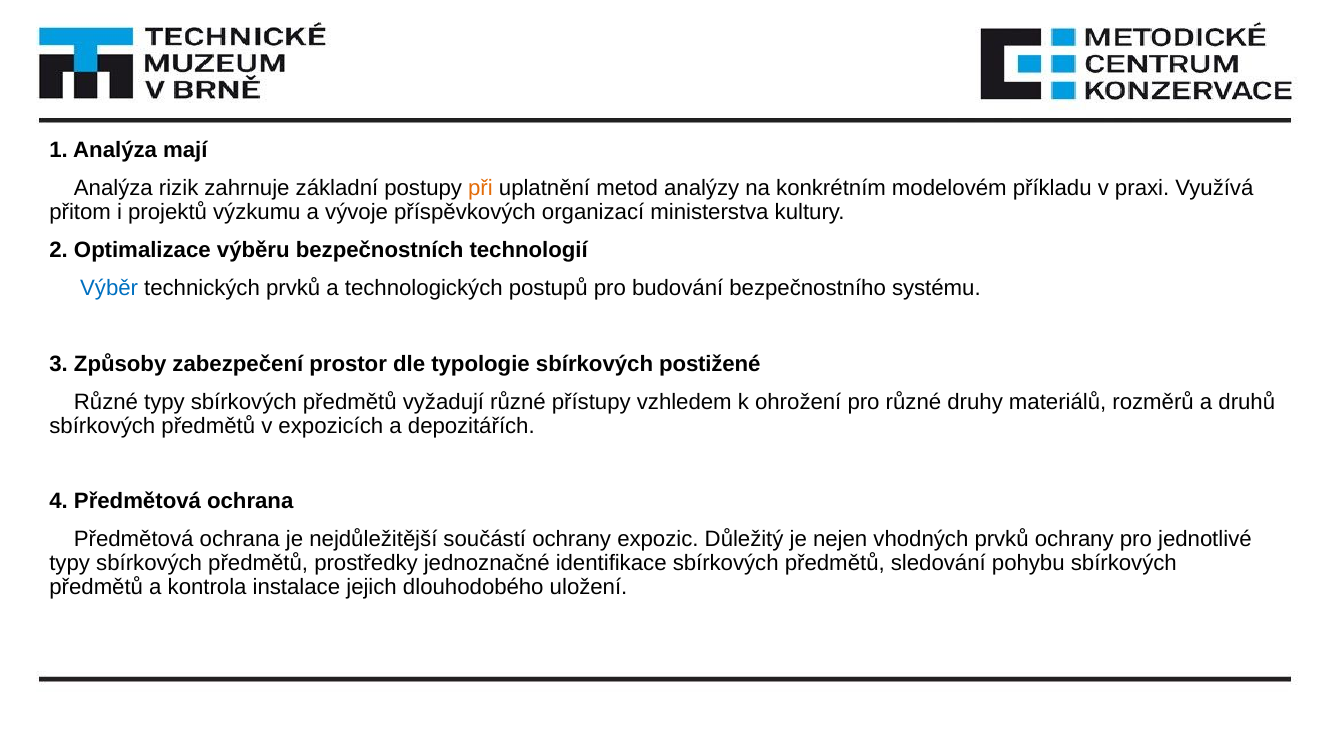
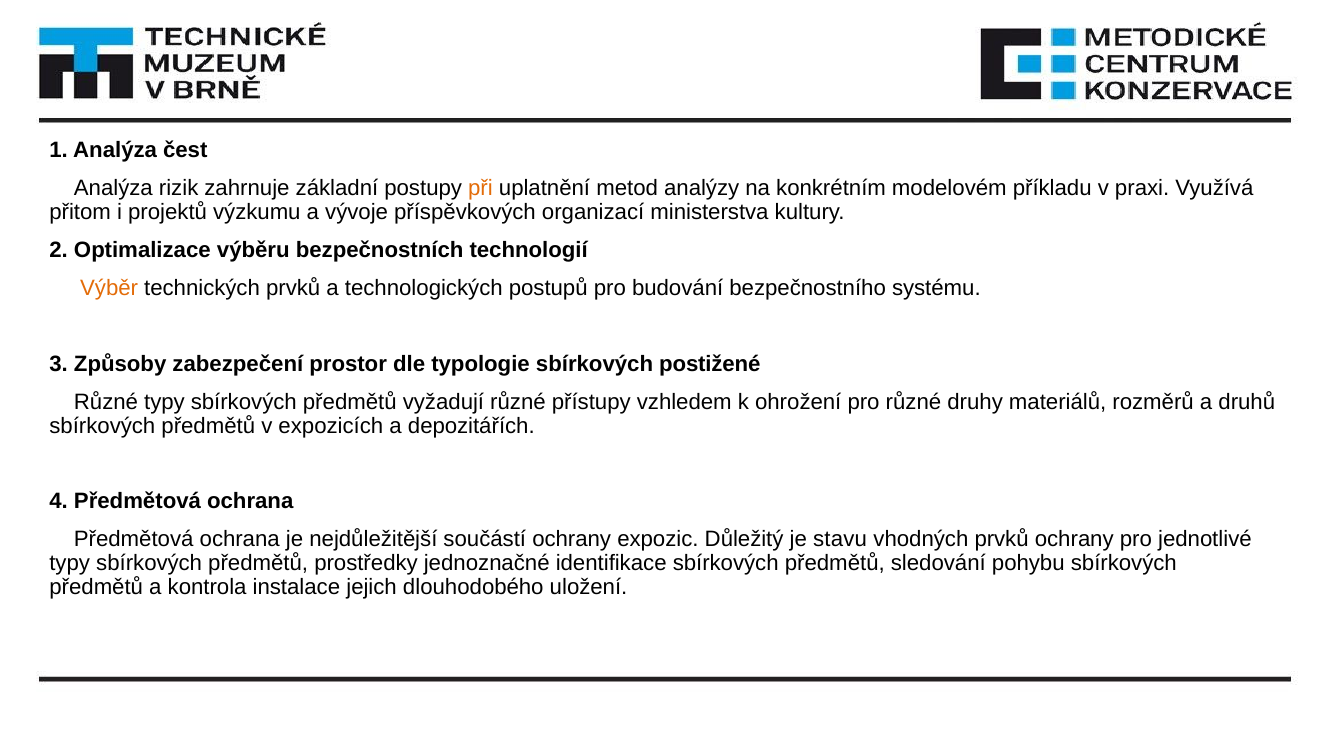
mají: mají -> čest (185, 150)
Výběr colour: blue -> orange (109, 288)
nejen: nejen -> stavu (840, 539)
